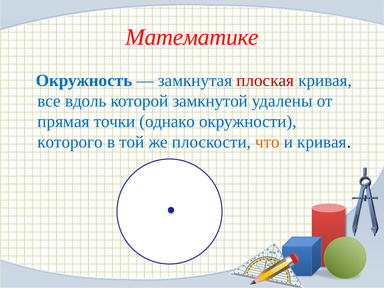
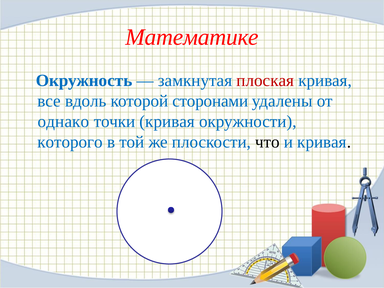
замкнутой: замкнутой -> сторонами (210, 101)
прямая: прямая -> однако (63, 122)
точки однако: однако -> кривая (167, 122)
что colour: orange -> black (267, 142)
